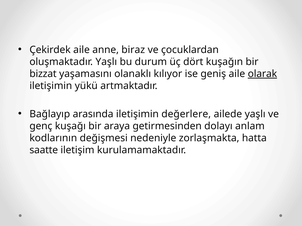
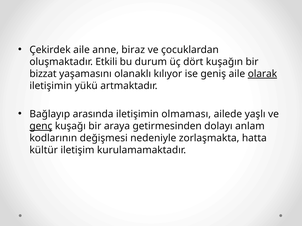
oluşmaktadır Yaşlı: Yaşlı -> Etkili (106, 62)
değerlere: değerlere -> olmaması (186, 114)
genç underline: none -> present (41, 126)
saatte: saatte -> kültür (44, 150)
